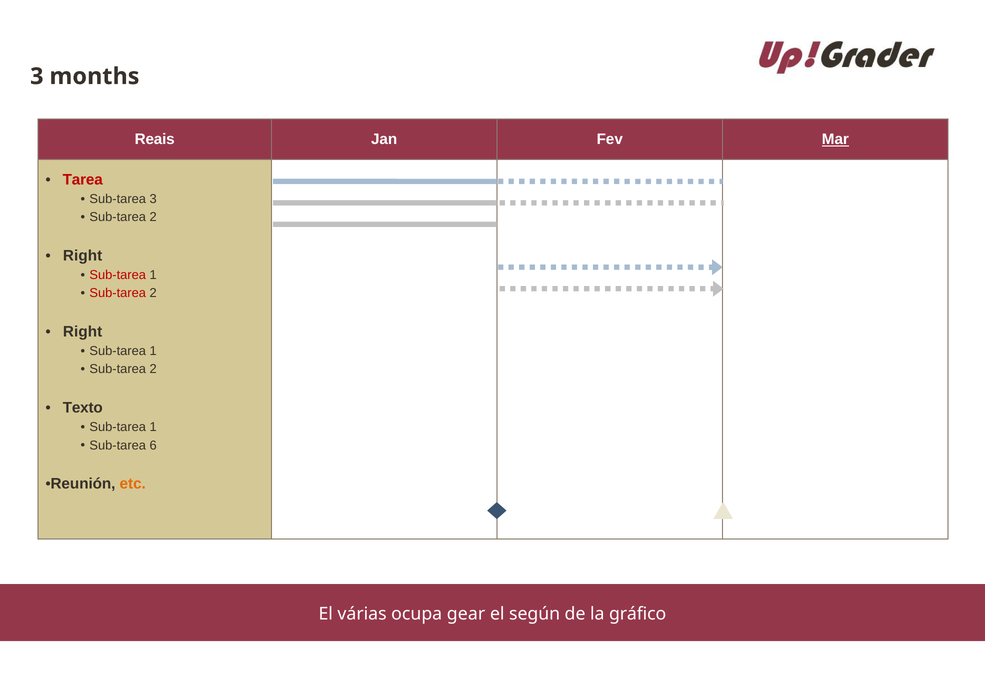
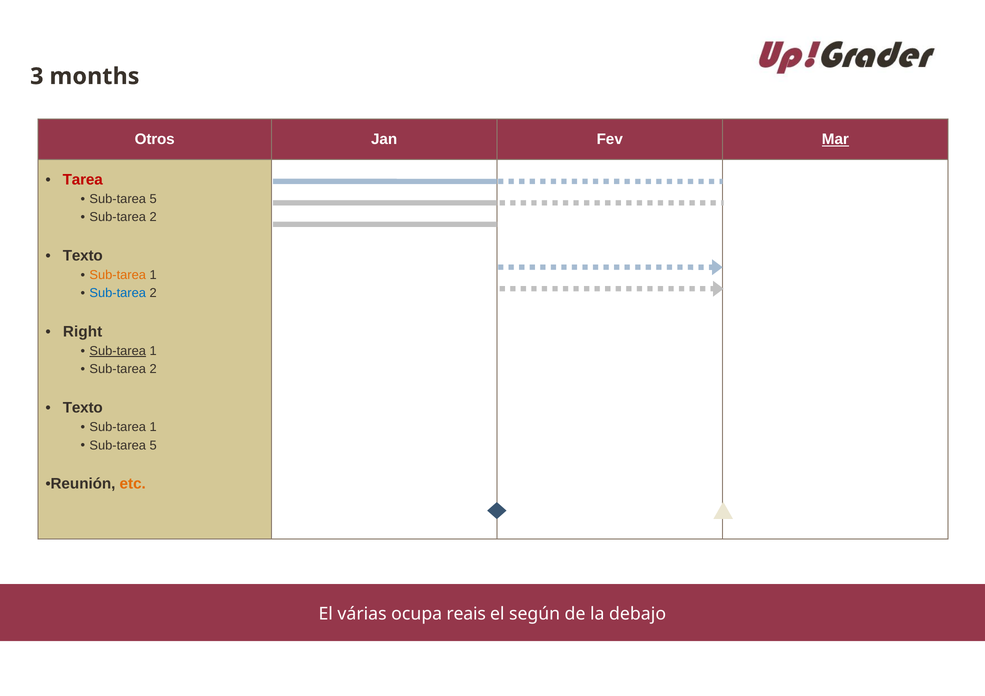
Reais: Reais -> Otros (155, 139)
3: 3 -> 5 (153, 199)
Right: Right -> Texto (83, 256)
Sub-tarea colour: red -> orange (118, 275)
Sub-tarea colour: red -> blue (118, 293)
Sub-tarea underline: none -> present (118, 351)
6: 6 -> 5 (153, 446)
gear: gear -> reais (466, 614)
gráfico: gráfico -> debajo (638, 614)
